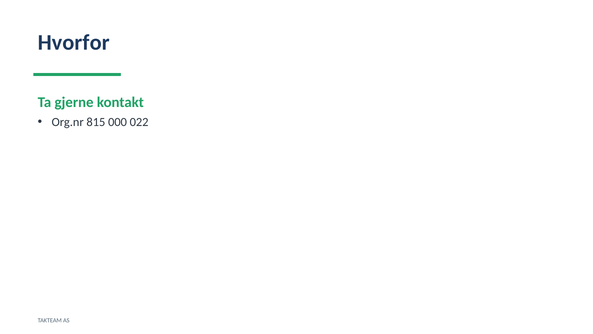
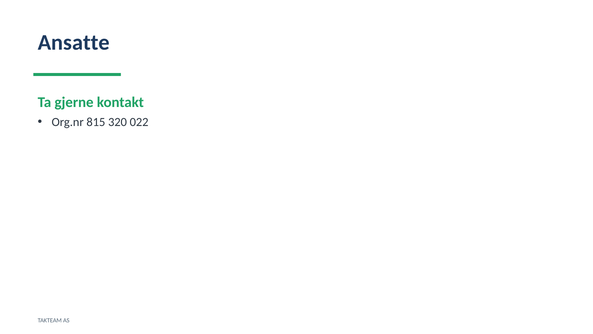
Hvorfor: Hvorfor -> Ansatte (74, 42)
000: 000 -> 320 (117, 122)
